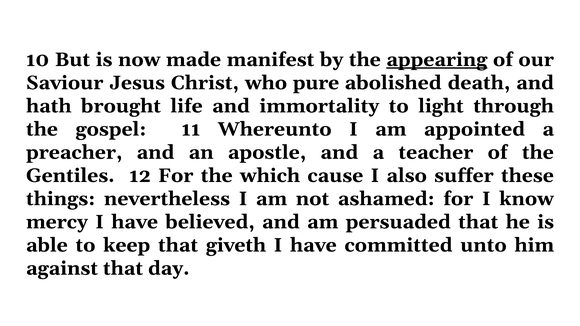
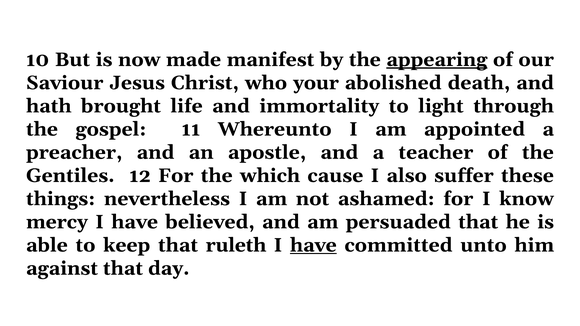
pure: pure -> your (316, 83)
giveth: giveth -> ruleth (236, 245)
have underline: none -> present (313, 245)
